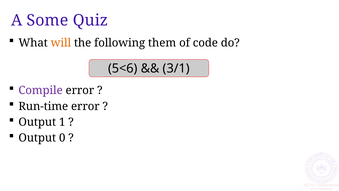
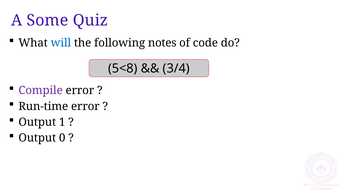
will colour: orange -> blue (61, 43)
them: them -> notes (162, 43)
5<6: 5<6 -> 5<8 (123, 68)
3/1: 3/1 -> 3/4 (176, 68)
